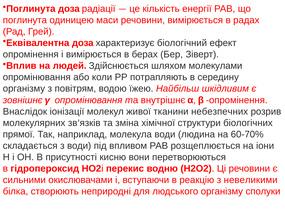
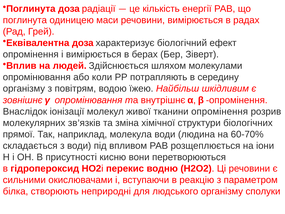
тканини небезпечних: небезпечних -> опромінення (220, 111)
невеликими: невеликими -> параметром (251, 180)
